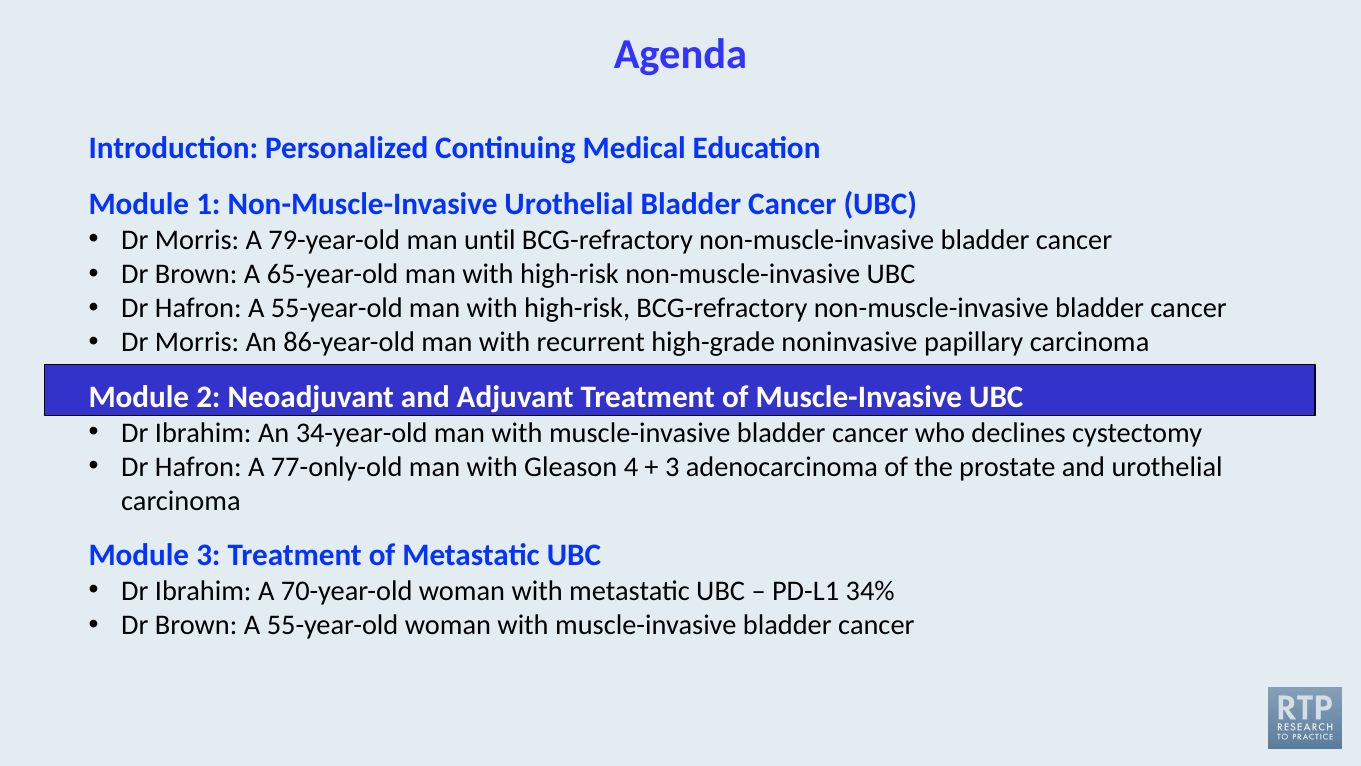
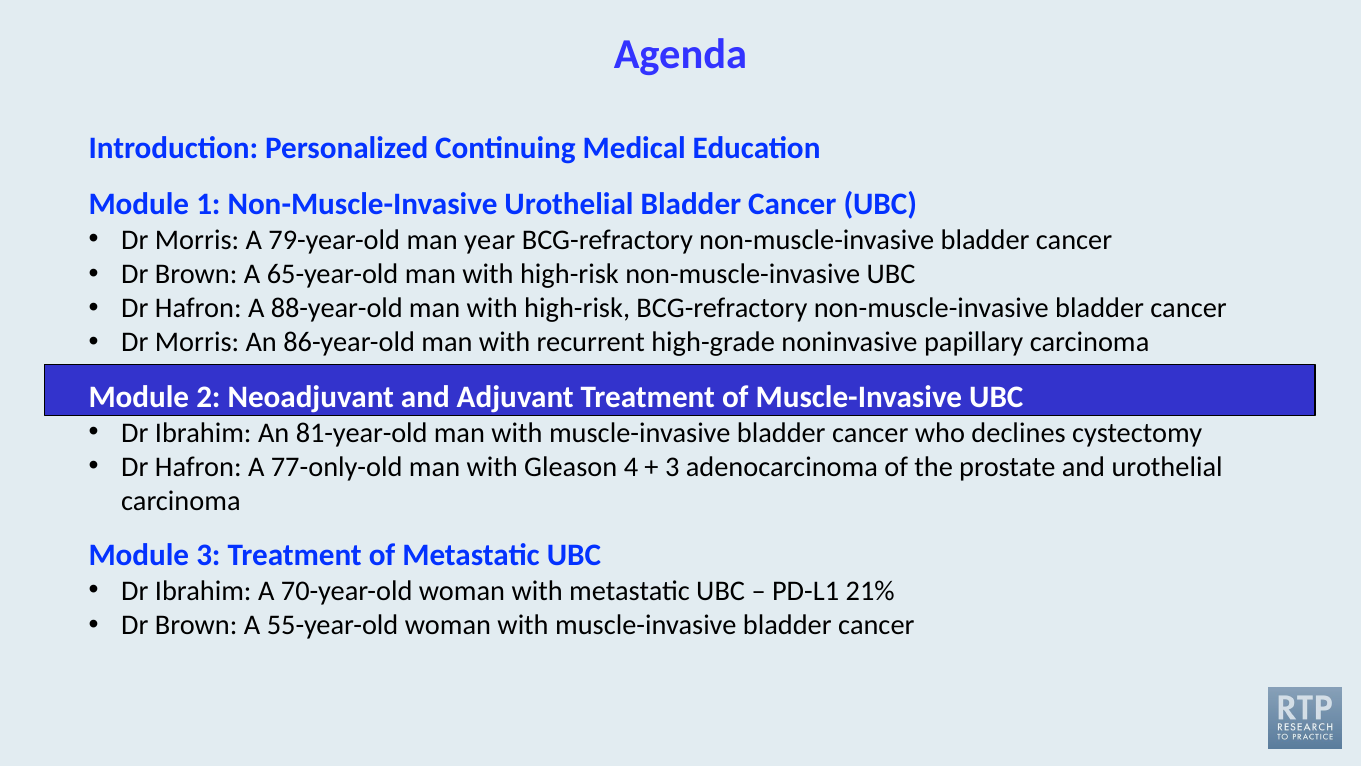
until: until -> year (490, 240)
Hafron A 55-year-old: 55-year-old -> 88-year-old (337, 308)
34-year-old: 34-year-old -> 81-year-old (362, 432)
34%: 34% -> 21% (870, 591)
